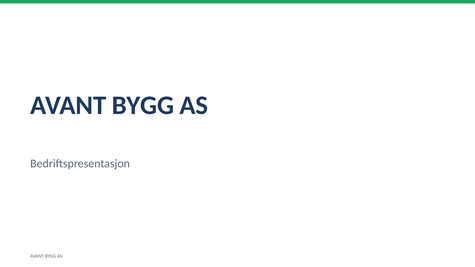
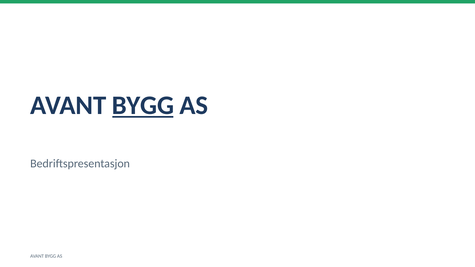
BYGG underline: none -> present (143, 105)
